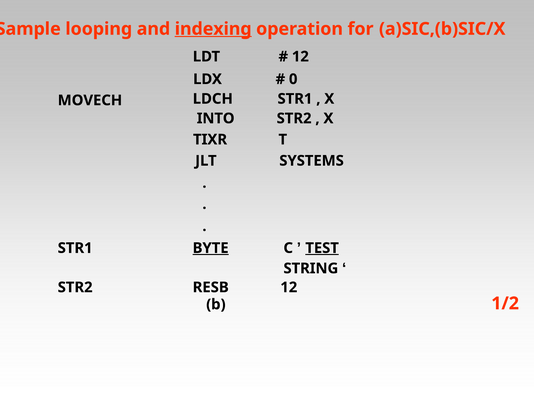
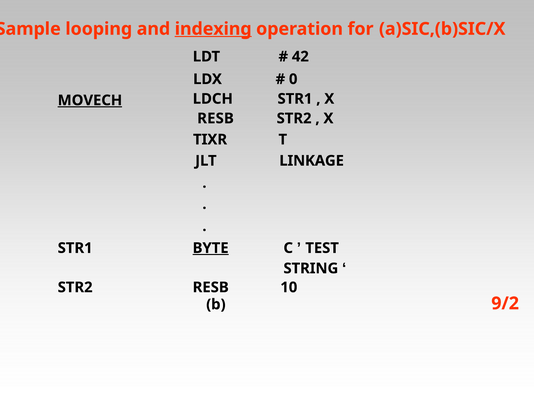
12: 12 -> 42 (300, 57)
MOVECH underline: none -> present (90, 100)
INTO: INTO -> RESB (216, 118)
SYSTEMS: SYSTEMS -> LINKAGE (312, 161)
TEST underline: present -> none (322, 248)
RESB 12: 12 -> 10 (289, 287)
1/2: 1/2 -> 9/2 (505, 303)
